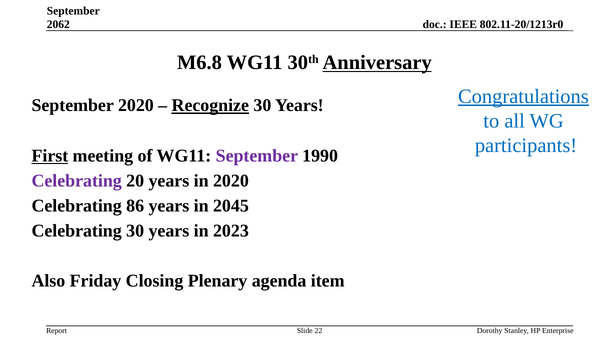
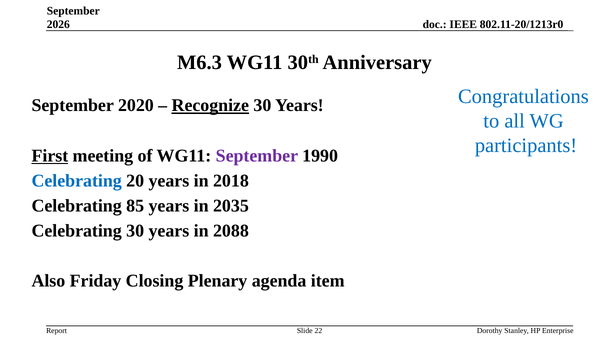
2062: 2062 -> 2026 (58, 25)
M6.8: M6.8 -> M6.3 (199, 63)
Anniversary underline: present -> none (377, 63)
Congratulations underline: present -> none (523, 97)
Celebrating colour: purple -> blue (77, 181)
in 2020: 2020 -> 2018 (231, 181)
86: 86 -> 85 (135, 206)
2045: 2045 -> 2035 (231, 206)
2023: 2023 -> 2088 (231, 231)
